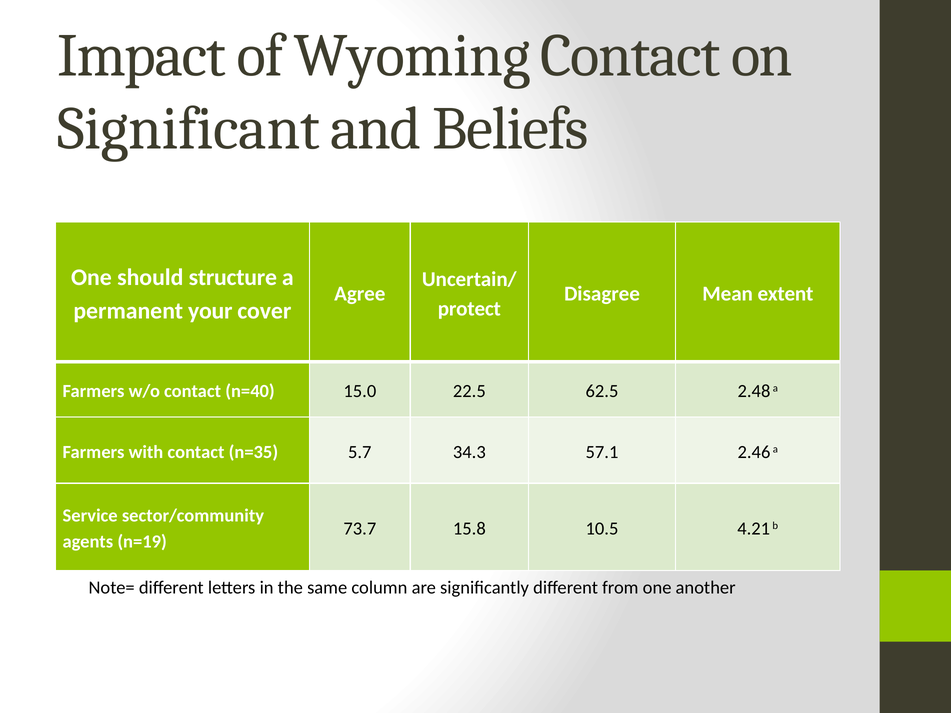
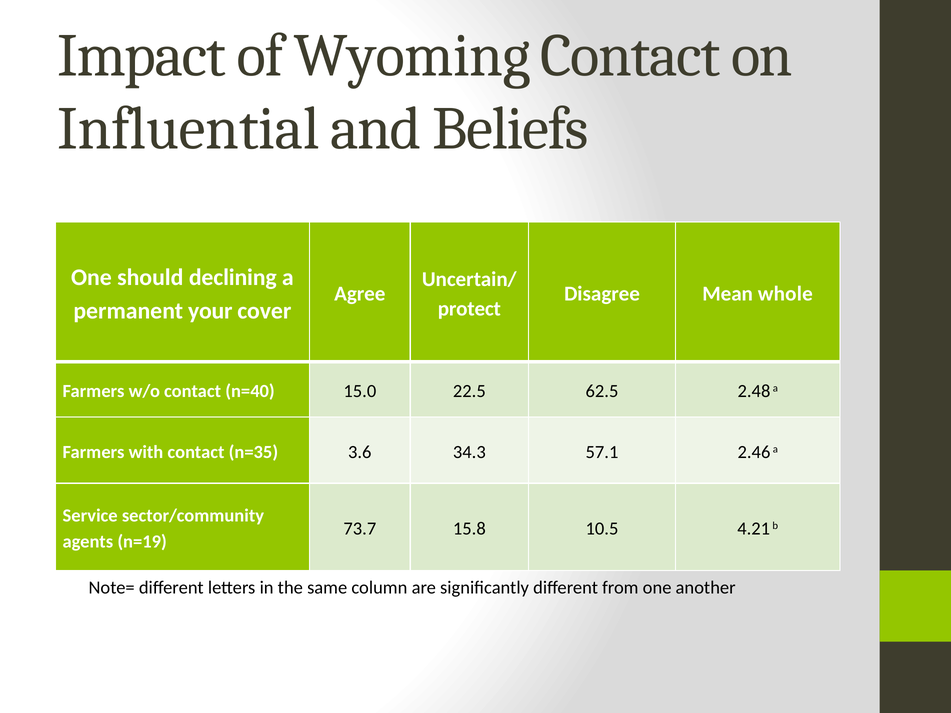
Significant: Significant -> Influential (188, 129)
structure: structure -> declining (233, 278)
extent: extent -> whole (785, 294)
5.7: 5.7 -> 3.6 (360, 452)
